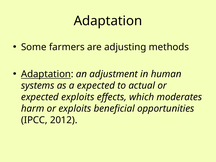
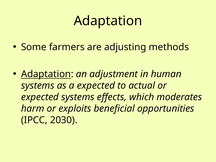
expected exploits: exploits -> systems (78, 97)
2012: 2012 -> 2030 (64, 120)
